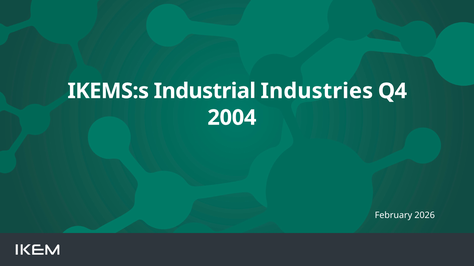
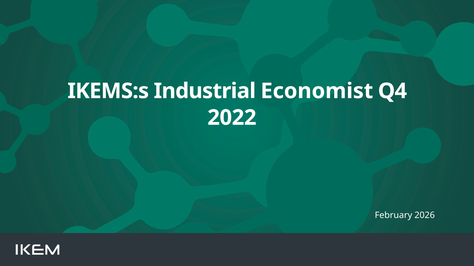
Industries: Industries -> Economist (317, 91)
2004: 2004 -> 2022 (232, 118)
